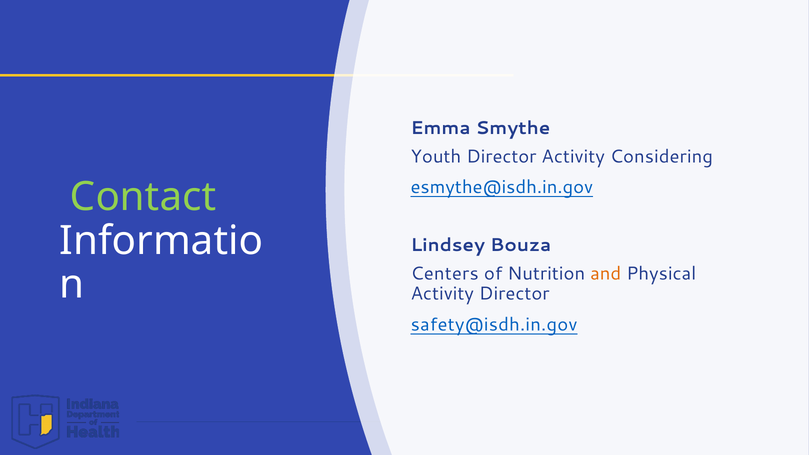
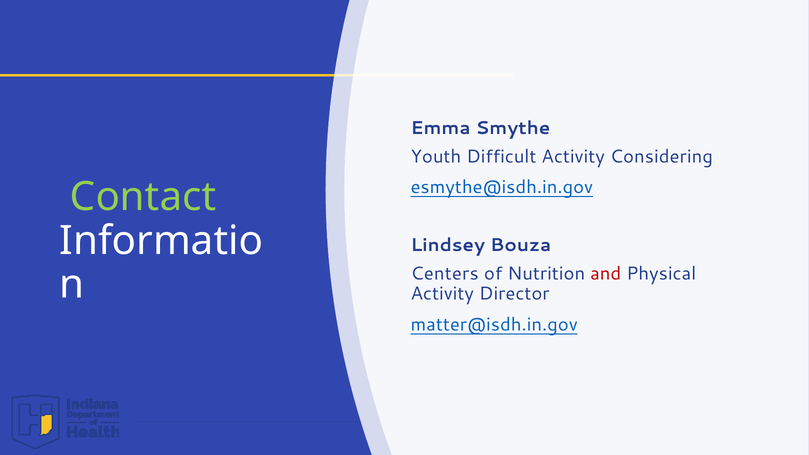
Youth Director: Director -> Difficult (501, 156)
and colour: orange -> red (606, 274)
safety@isdh.in.gov: safety@isdh.in.gov -> matter@isdh.in.gov (494, 325)
